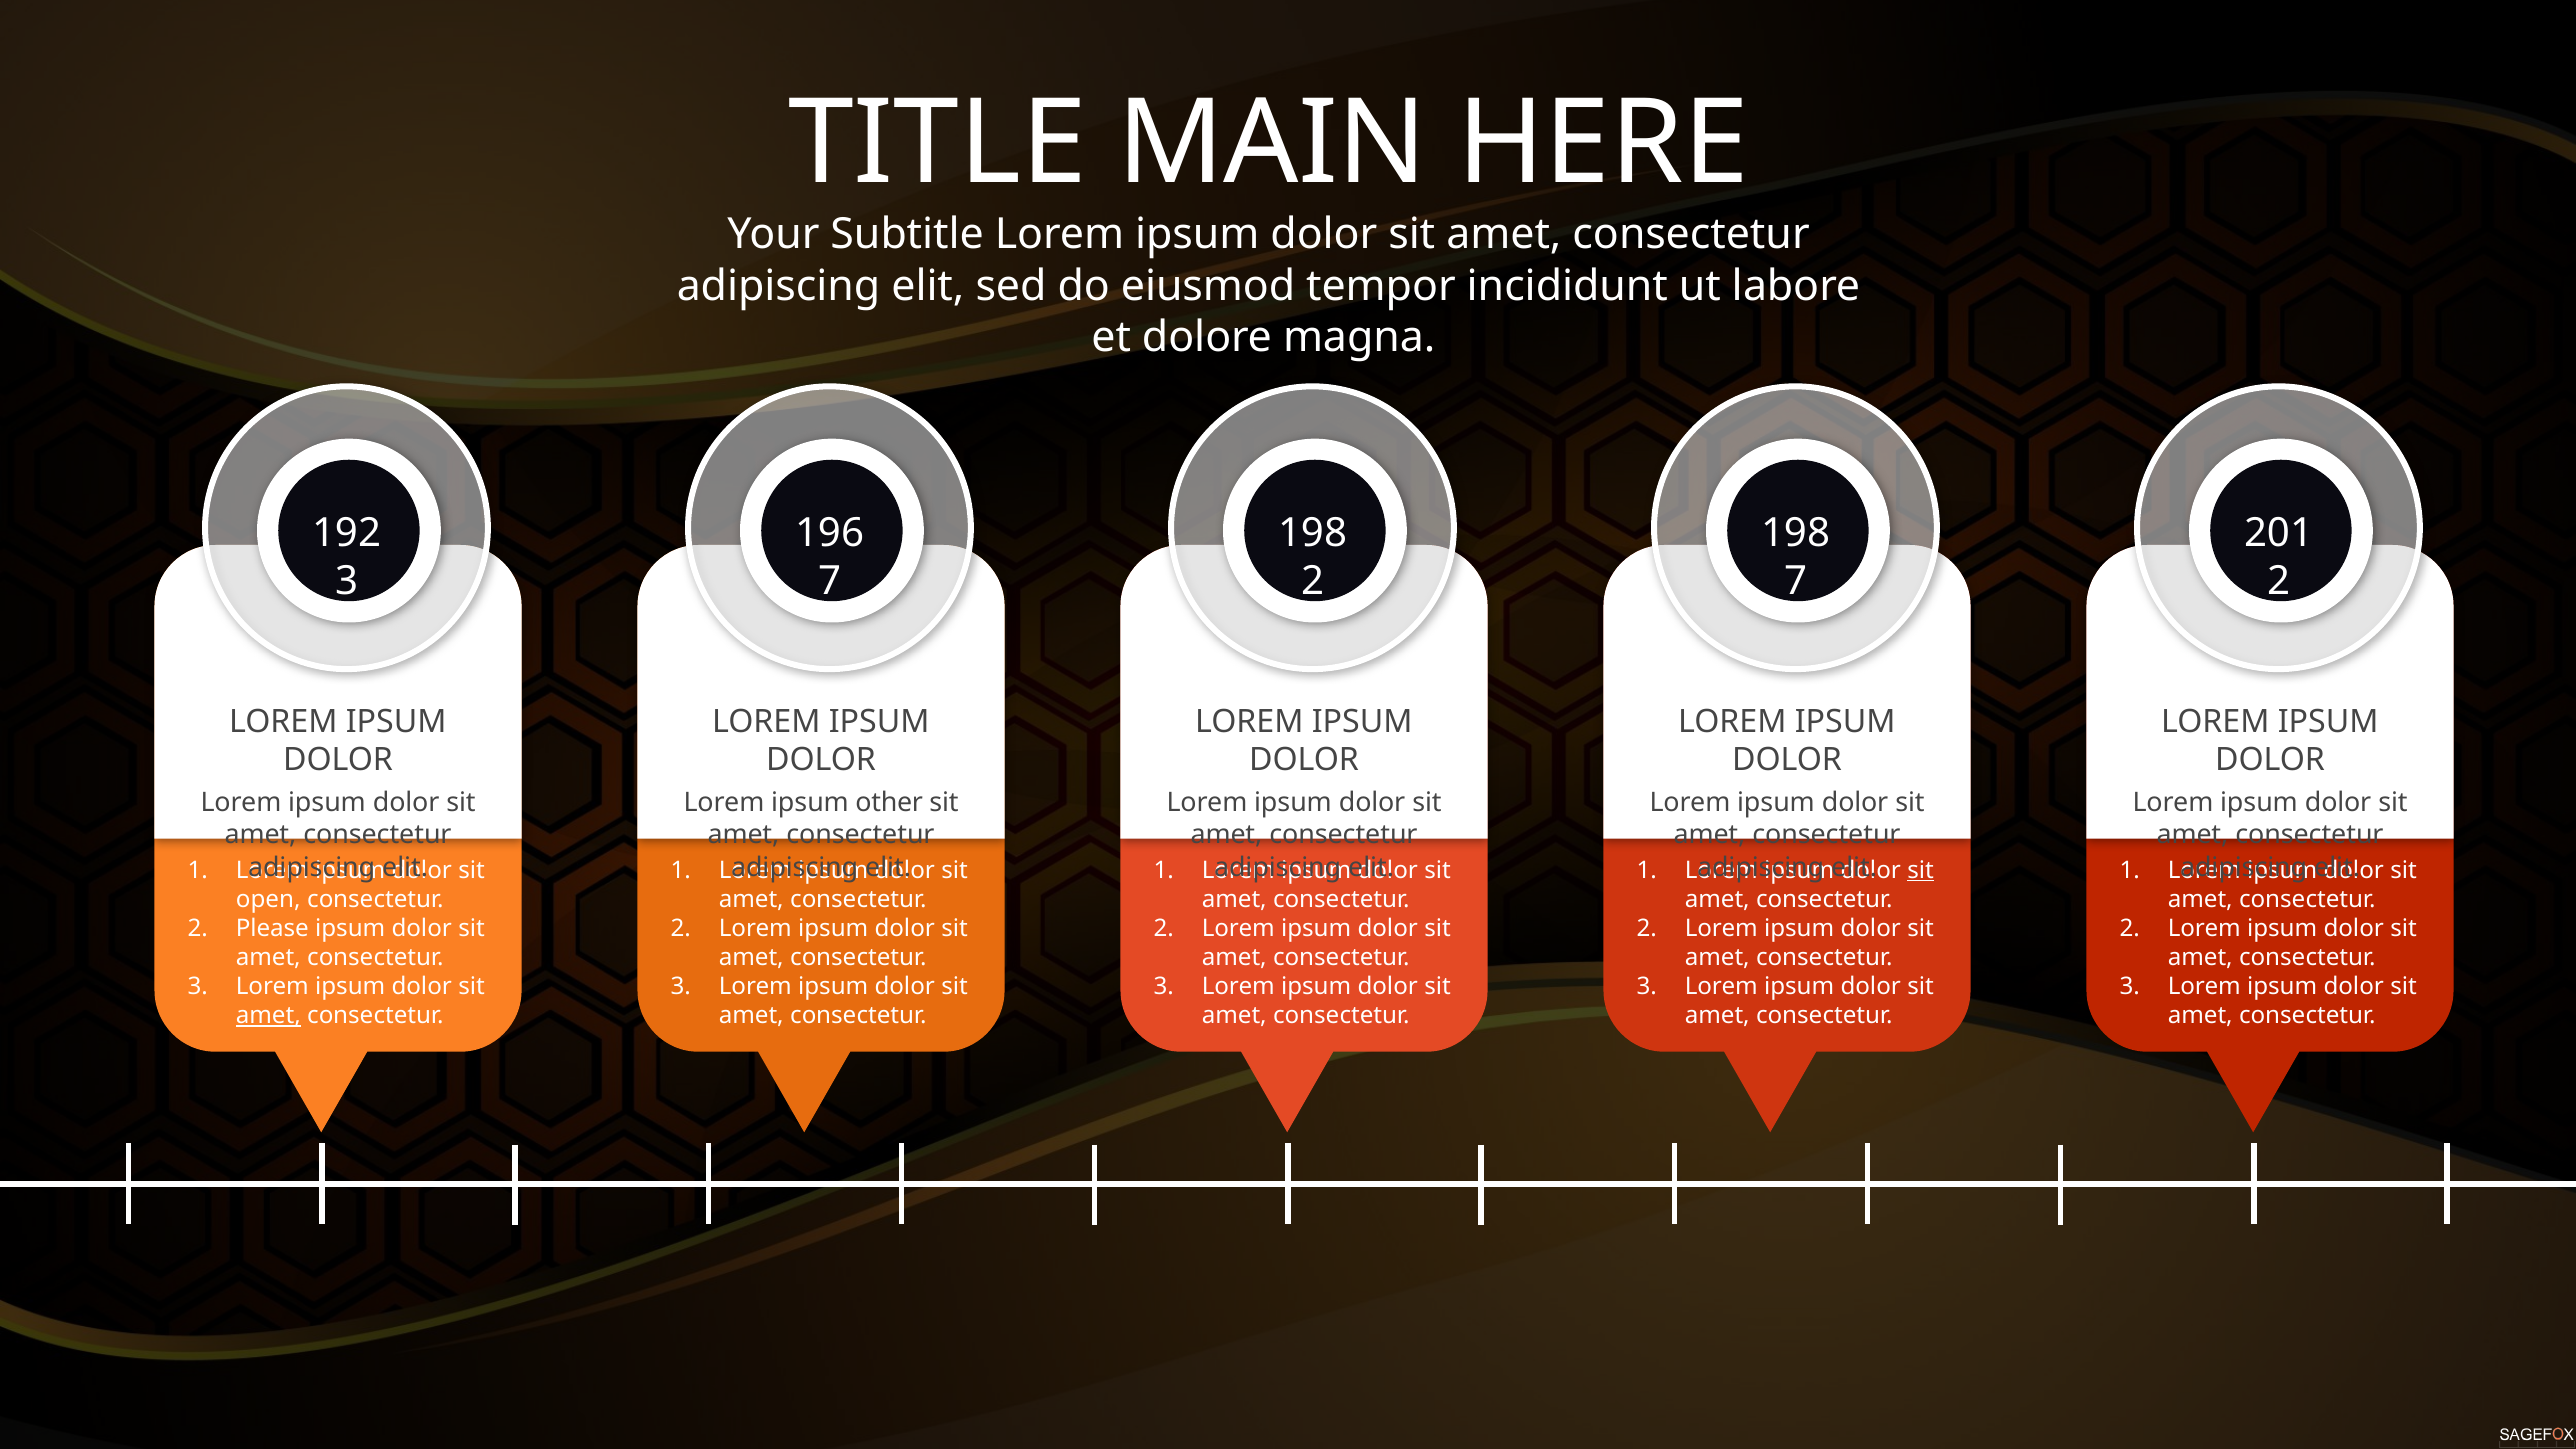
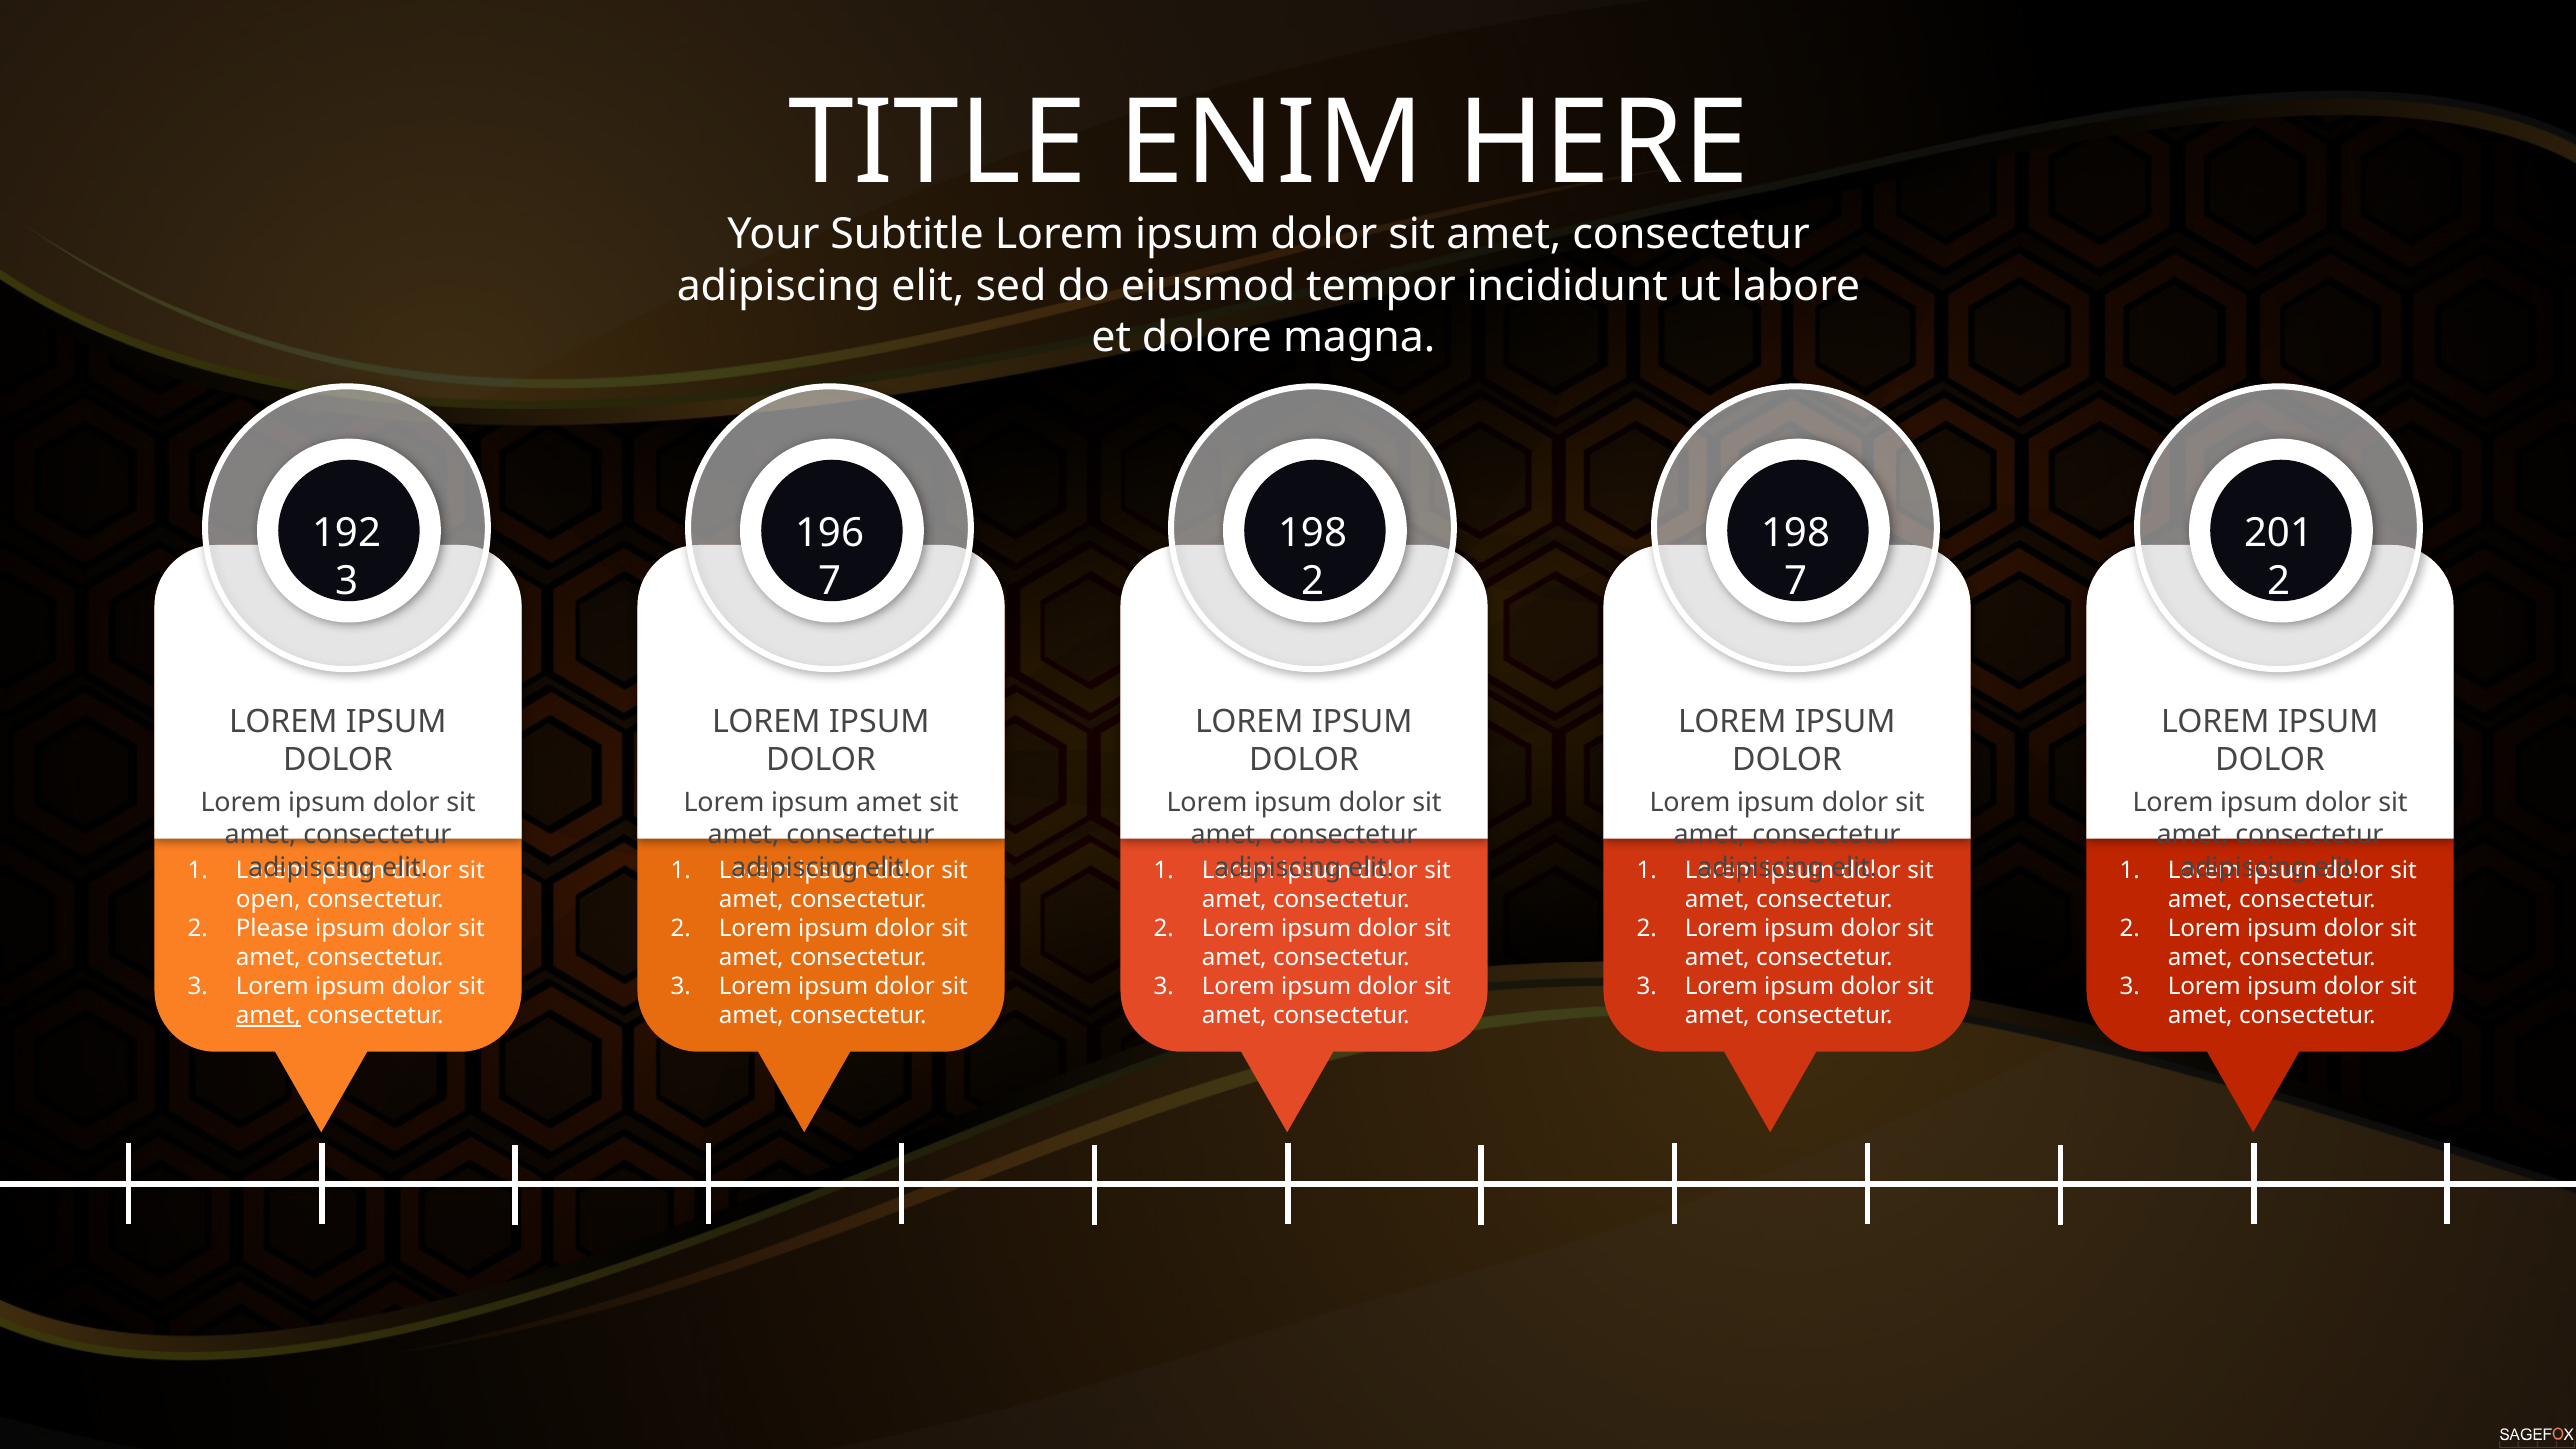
MAIN: MAIN -> ENIM (1272, 143)
ipsum other: other -> amet (889, 803)
sit underline: present -> none (1921, 870)
